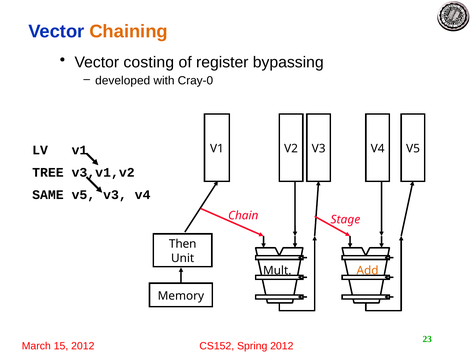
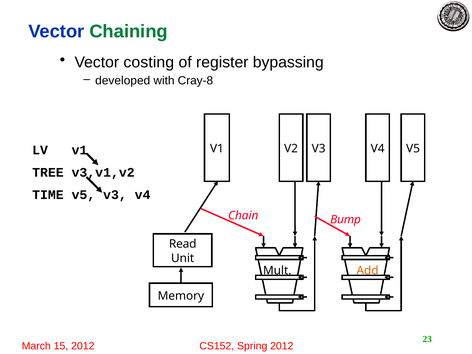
Chaining colour: orange -> green (129, 31)
Cray-0: Cray-0 -> Cray-8 (195, 81)
SAME: SAME -> TIME (48, 195)
Stage: Stage -> Bump (346, 219)
Then: Then -> Read (183, 244)
